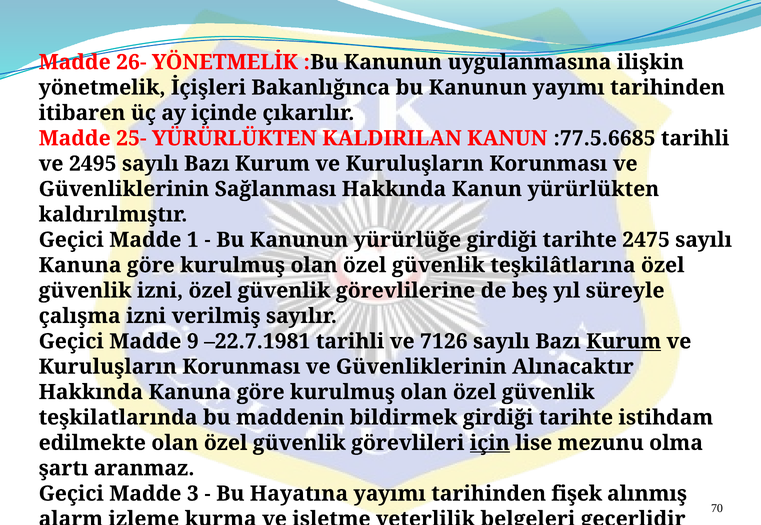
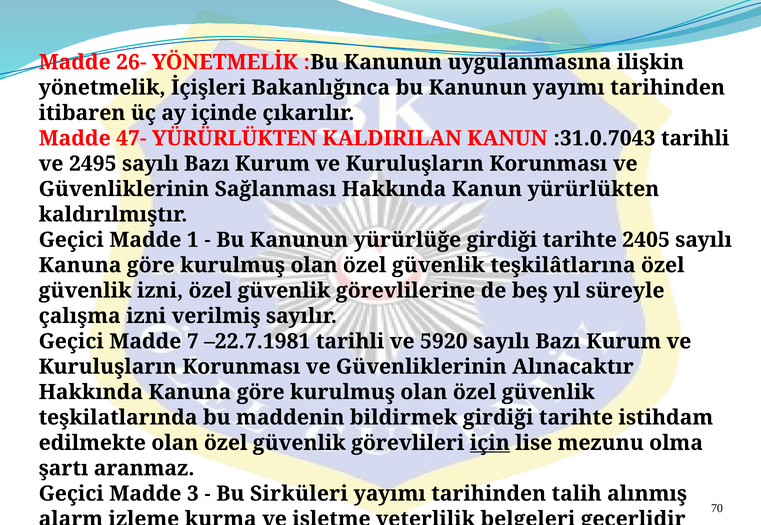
25-: 25- -> 47- (131, 138)
:77.5.6685: :77.5.6685 -> :31.0.7043 (604, 138)
2475: 2475 -> 2405 (646, 240)
9: 9 -> 7 (193, 341)
7126: 7126 -> 5920 (444, 341)
Kurum underline: present -> none (624, 341)
Hayatına: Hayatına -> Sirküleri (299, 493)
fişek: fişek -> talih (577, 493)
